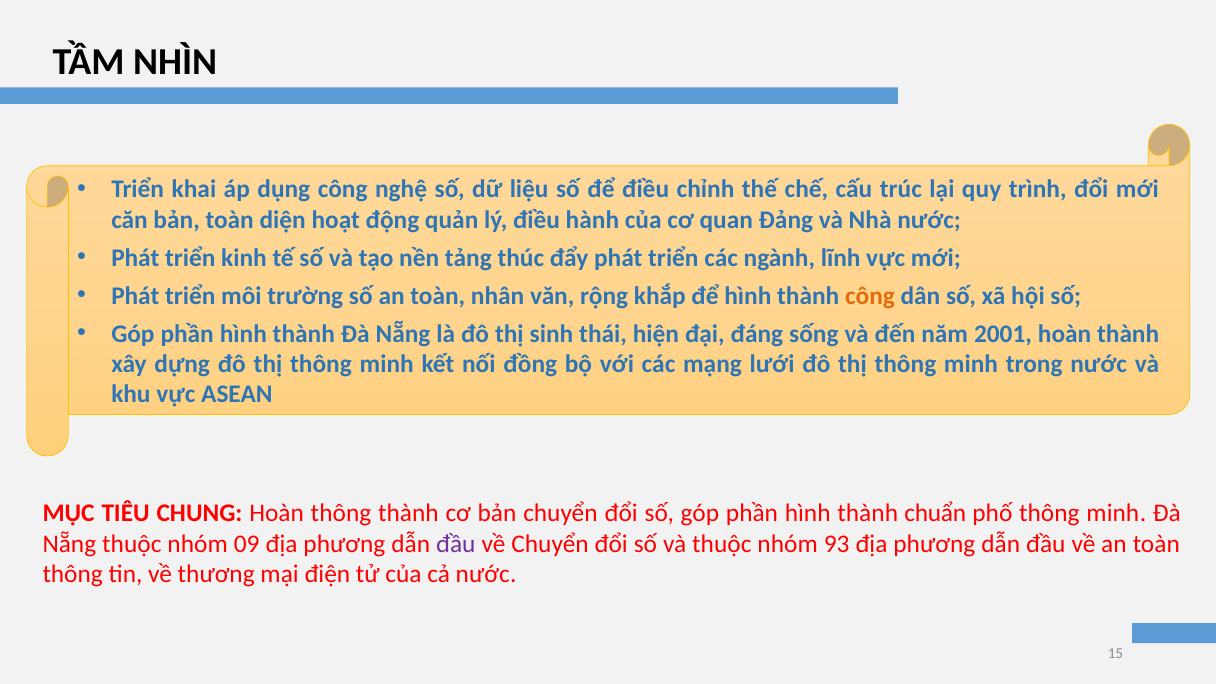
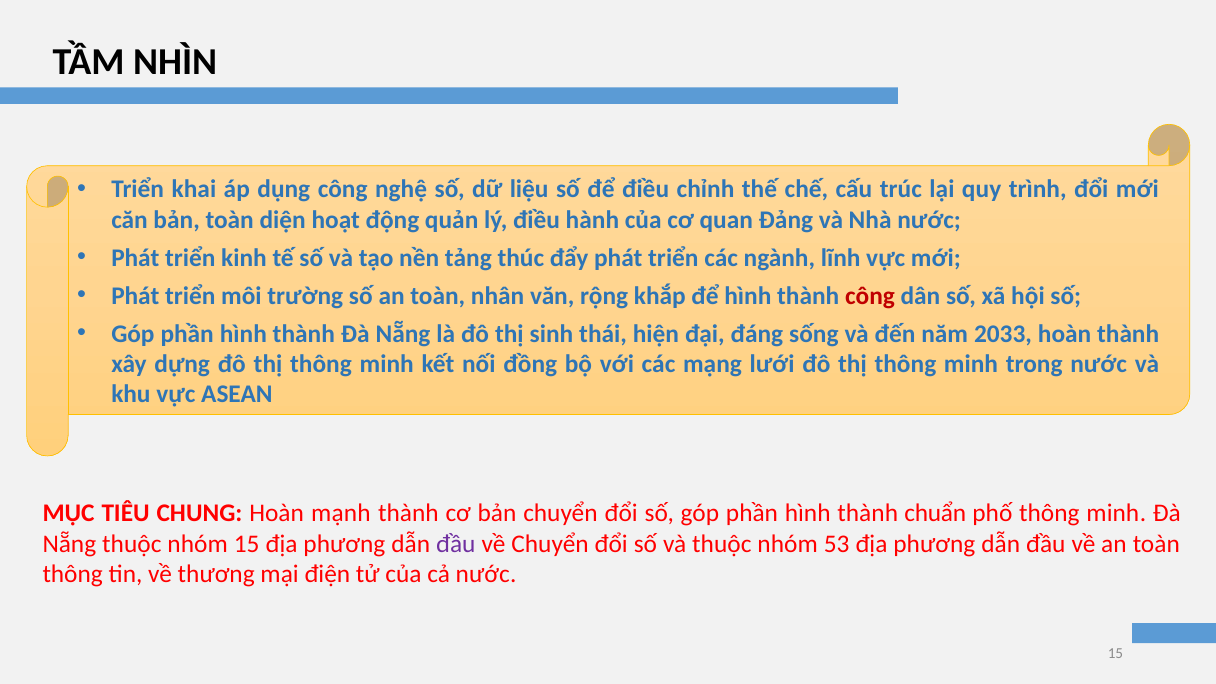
công colour: orange -> red (870, 296)
2001: 2001 -> 2033 (1003, 334)
Hoàn thông: thông -> mạnh (341, 514)
nhóm 09: 09 -> 15 (247, 544)
93: 93 -> 53 (837, 544)
